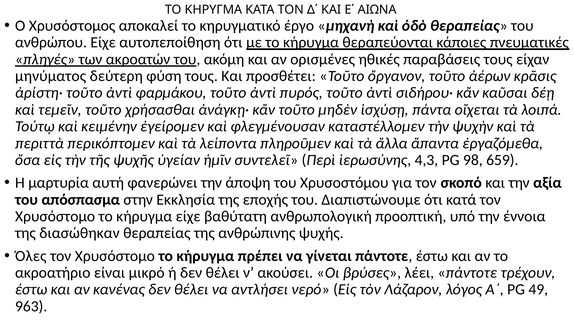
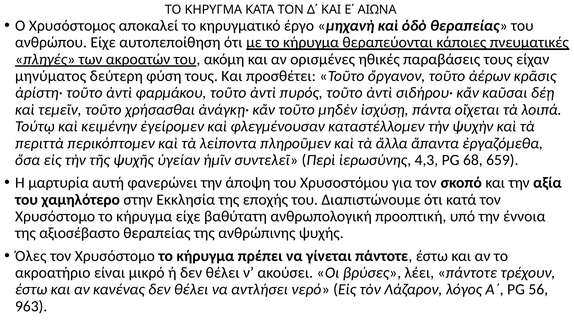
98: 98 -> 68 (473, 160)
απόσπασμα: απόσπασμα -> χαμηλότερο (81, 199)
διασώθηκαν: διασώθηκαν -> αξιοσέβαστο (80, 233)
49: 49 -> 56 (538, 289)
